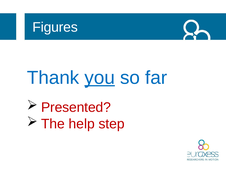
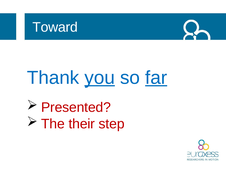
Figures: Figures -> Toward (55, 27)
far underline: none -> present (156, 78)
help: help -> their (82, 124)
